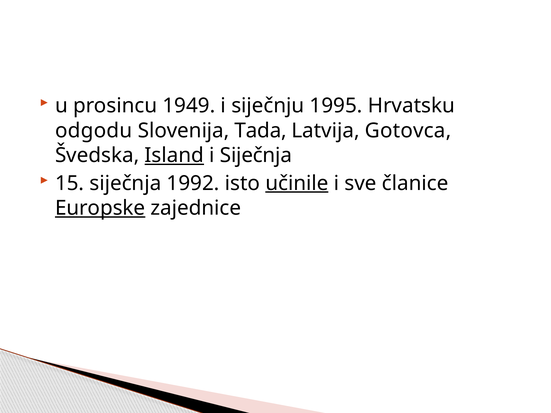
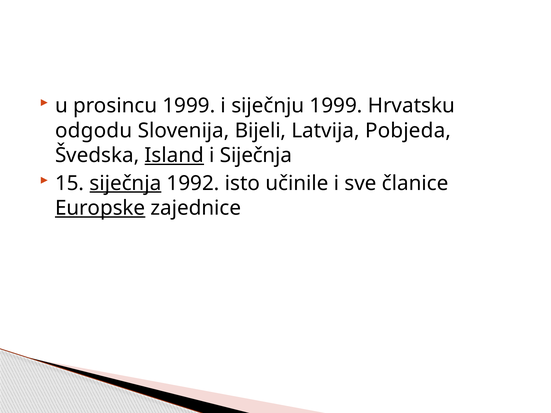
prosincu 1949: 1949 -> 1999 (189, 106)
siječnju 1995: 1995 -> 1999 (336, 106)
Tada: Tada -> Bijeli (260, 131)
Gotovca: Gotovca -> Pobjeda (408, 131)
siječnja underline: none -> present (125, 183)
učinile underline: present -> none (297, 183)
